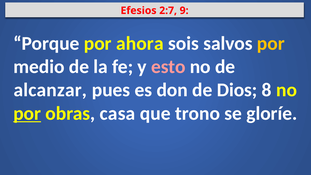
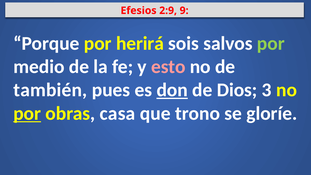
2:7: 2:7 -> 2:9 (168, 11)
ahora: ahora -> herirá (140, 43)
por colour: yellow -> light green (271, 43)
alcanzar: alcanzar -> también (50, 90)
don underline: none -> present (172, 90)
8: 8 -> 3 (267, 90)
